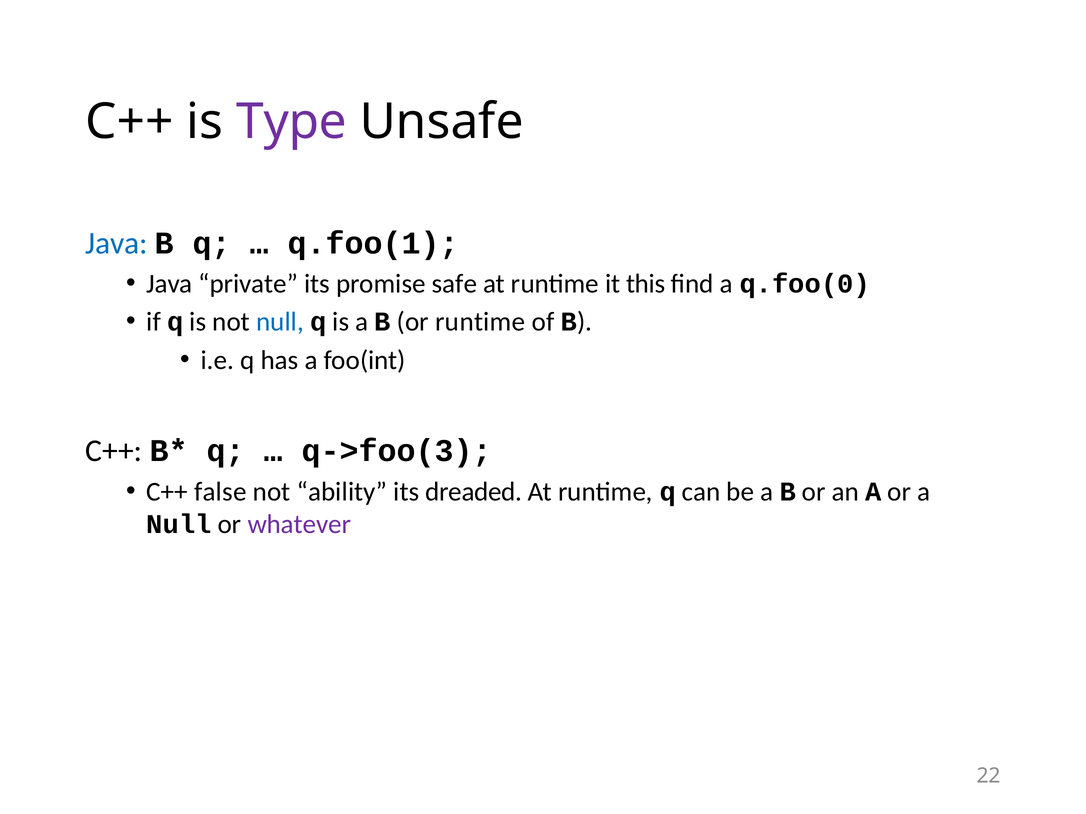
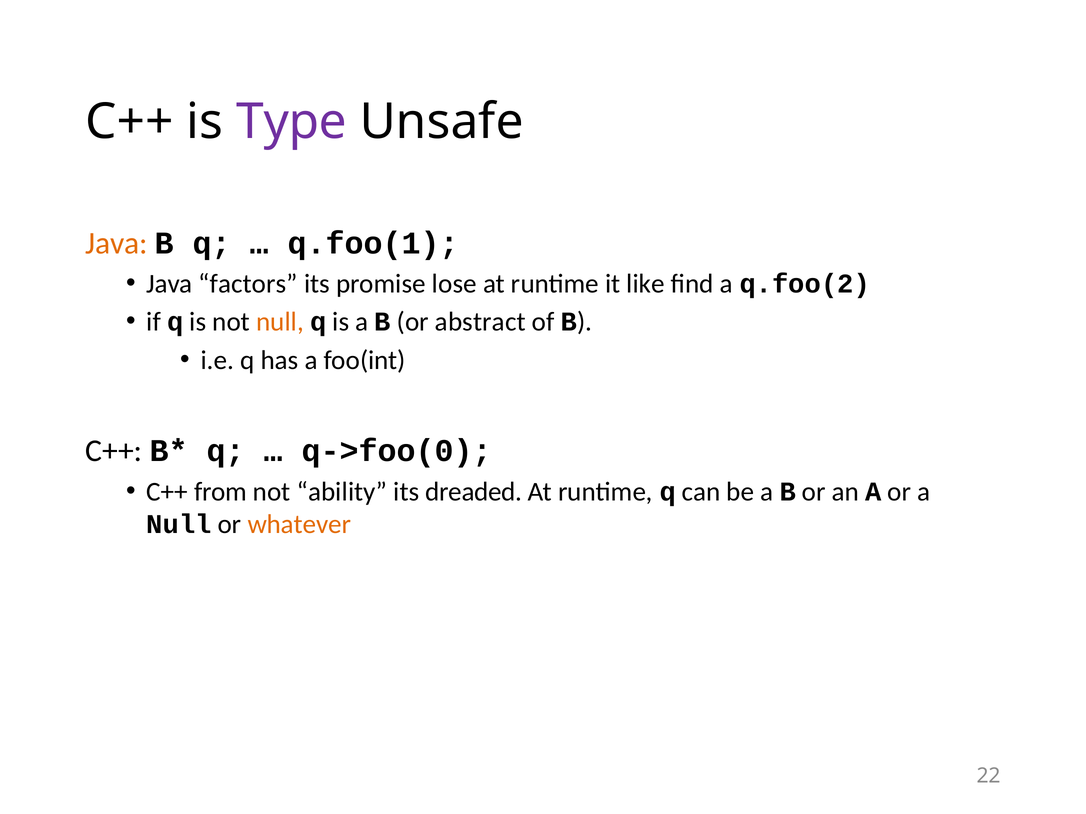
Java colour: blue -> orange (117, 243)
private: private -> factors (248, 284)
safe: safe -> lose (454, 284)
this: this -> like (646, 284)
q.foo(0: q.foo(0 -> q.foo(2 (805, 284)
null colour: blue -> orange (280, 322)
or runtime: runtime -> abstract (480, 322)
q->foo(3: q->foo(3 -> q->foo(0 (397, 451)
false: false -> from (221, 492)
whatever colour: purple -> orange (299, 524)
